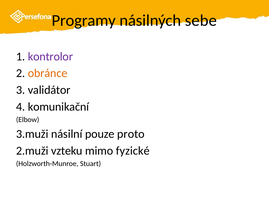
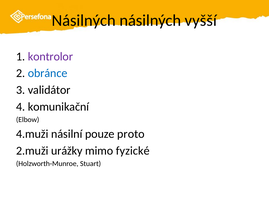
Programy: Programy -> Násilných (84, 20)
sebe: sebe -> vyšší (201, 20)
obránce colour: orange -> blue (48, 73)
3.muži: 3.muži -> 4.muži (32, 134)
vzteku: vzteku -> urážky (67, 151)
